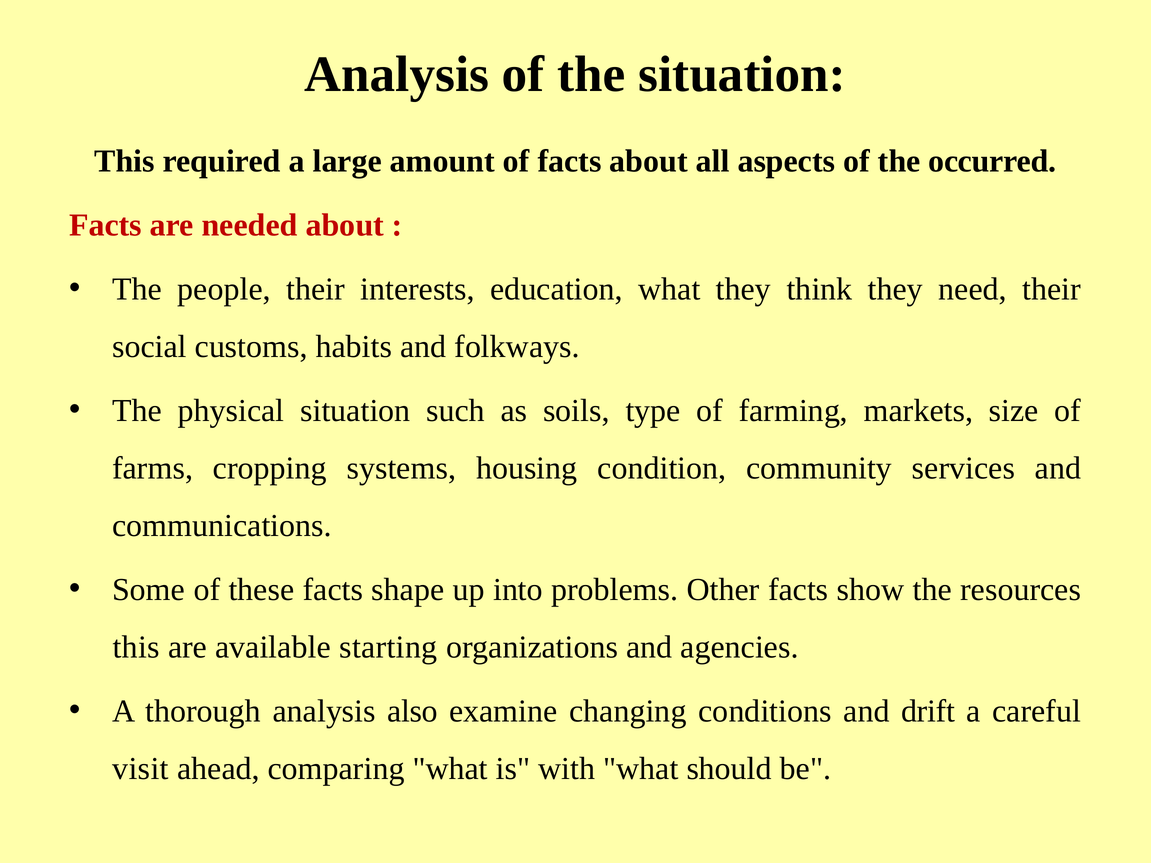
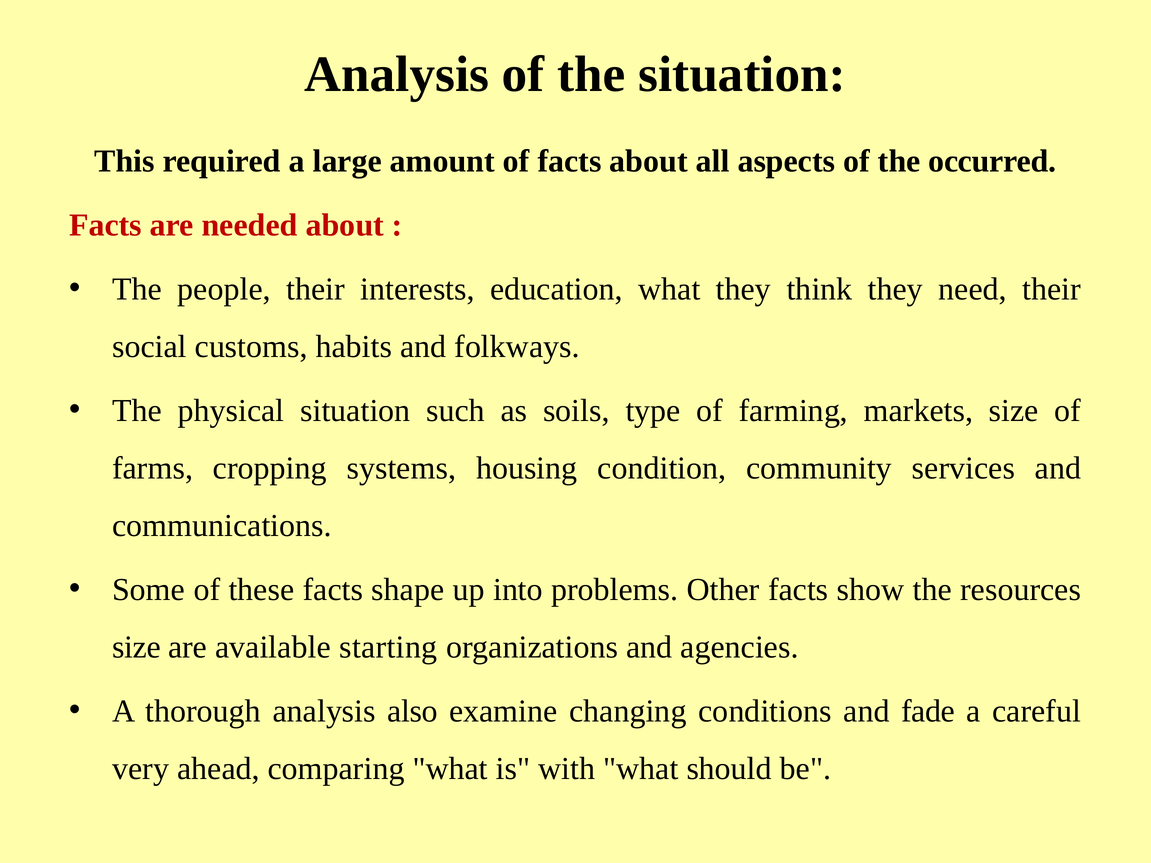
this: this -> size (136, 647)
drift: drift -> fade (928, 711)
visit: visit -> very (141, 769)
